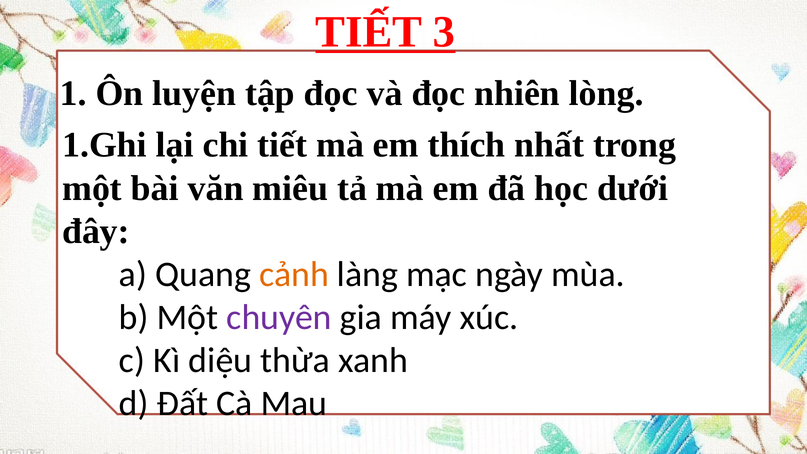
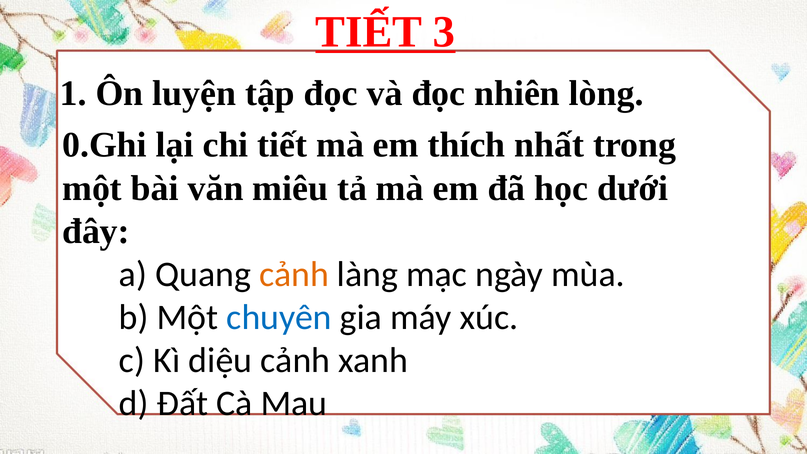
1.Ghi: 1.Ghi -> 0.Ghi (104, 145)
chuyên colour: purple -> blue (279, 317)
diệu thừa: thừa -> cảnh (295, 360)
